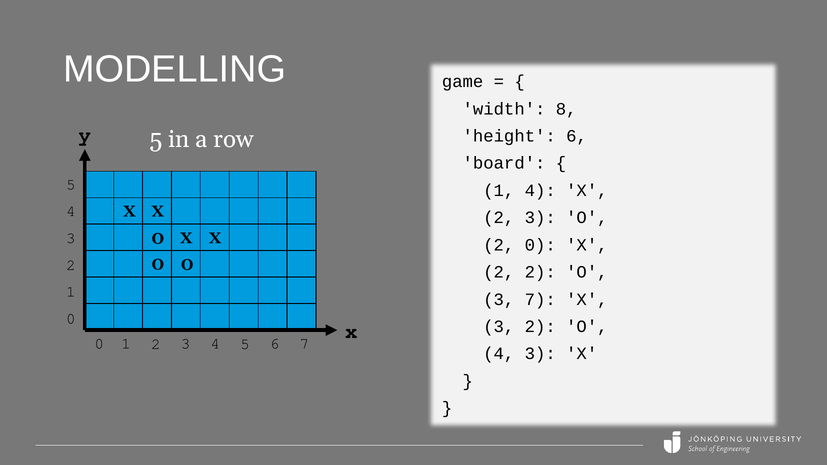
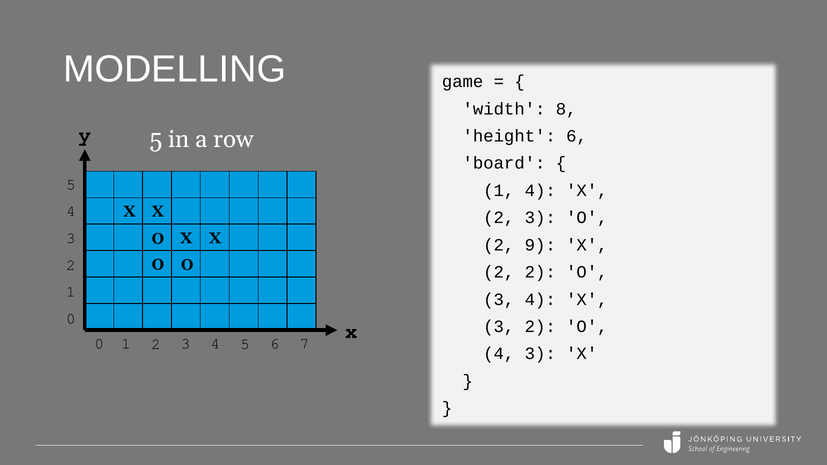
2 0: 0 -> 9 (540, 245)
7: 7 -> 4 (540, 299)
